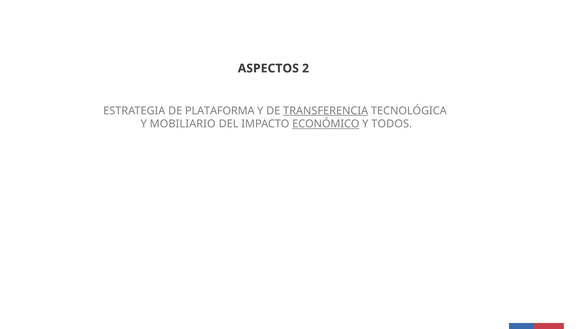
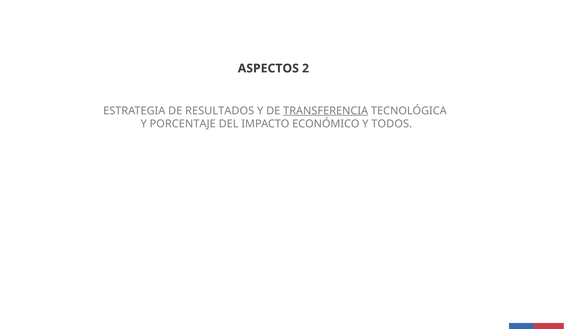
PLATAFORMA: PLATAFORMA -> RESULTADOS (220, 111)
MOBILIARIO: MOBILIARIO -> PORCENTAJE (183, 124)
ECONÓMICO underline: present -> none (326, 124)
